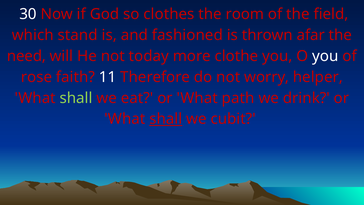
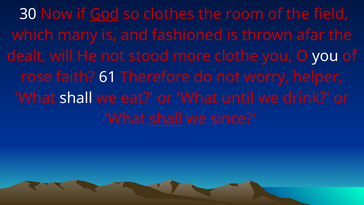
God underline: none -> present (105, 14)
stand: stand -> many (78, 35)
need: need -> dealt (26, 56)
today: today -> stood (149, 56)
11: 11 -> 61 (108, 77)
shall colour: light green -> white (76, 98)
path: path -> until (238, 98)
cubit: cubit -> since (233, 119)
